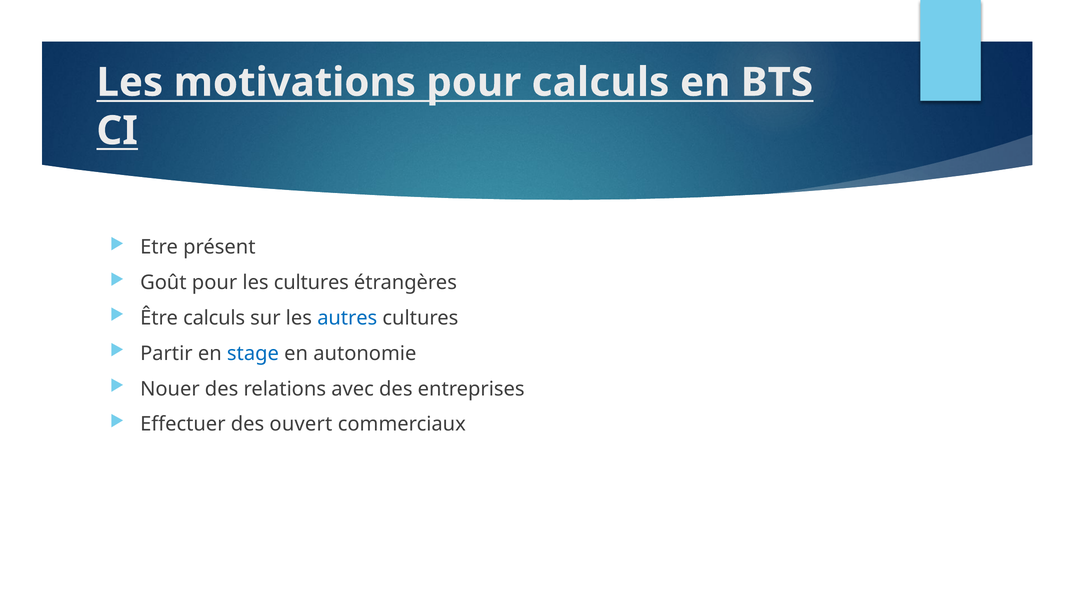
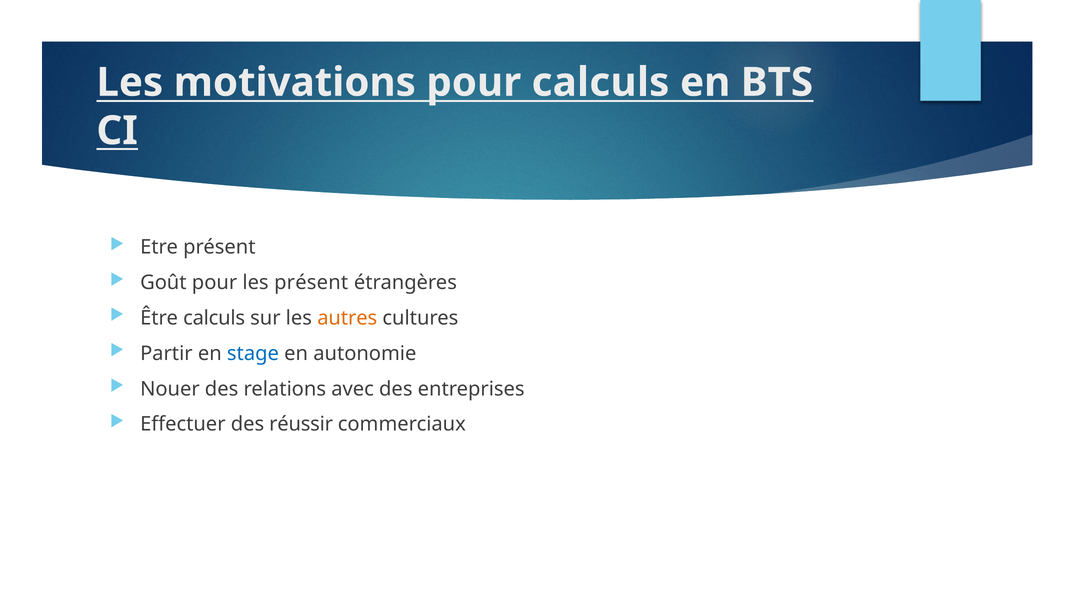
les cultures: cultures -> présent (311, 282)
autres colour: blue -> orange (347, 318)
ouvert: ouvert -> réussir (301, 424)
